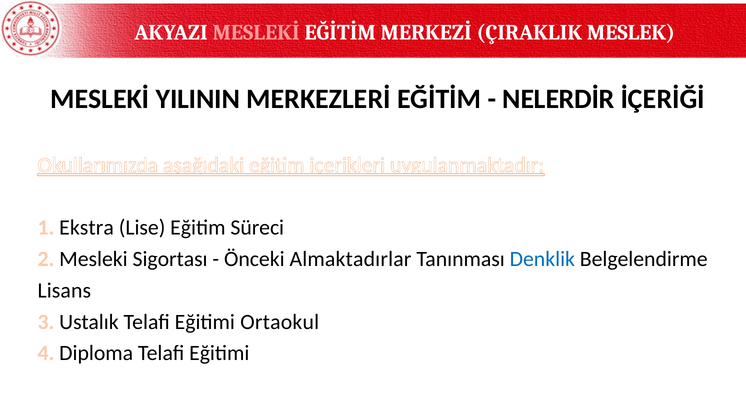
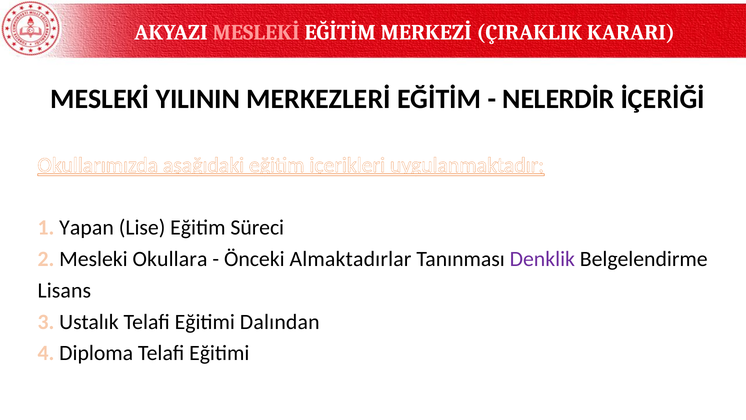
MESLEK: MESLEK -> KARARI (631, 33)
Ekstra: Ekstra -> Yapan (87, 228)
Sigortası: Sigortası -> Okullara (170, 259)
Denklik colour: blue -> purple (542, 259)
Ortaokul: Ortaokul -> Dalından (280, 322)
